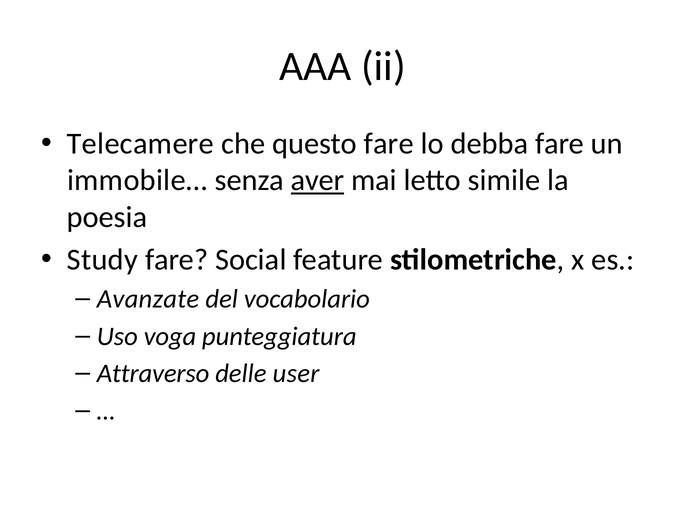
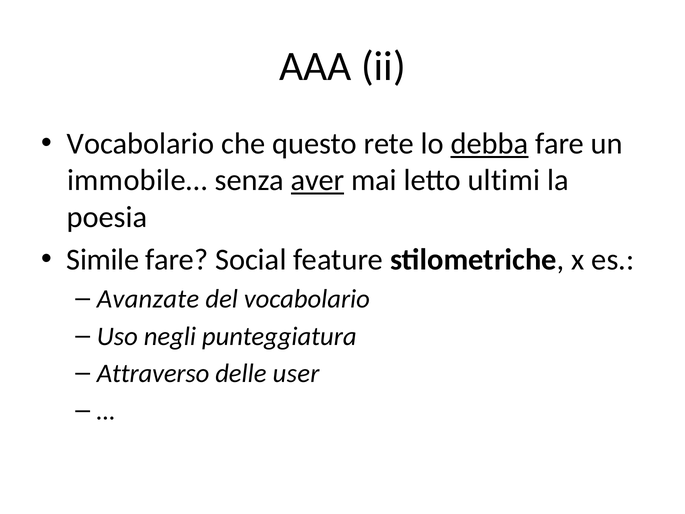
Telecamere: Telecamere -> Vocabolario (141, 144)
questo fare: fare -> rete (389, 144)
debba underline: none -> present (490, 144)
simile: simile -> ultimi (504, 180)
Study: Study -> Simile (103, 260)
voga: voga -> negli (170, 336)
